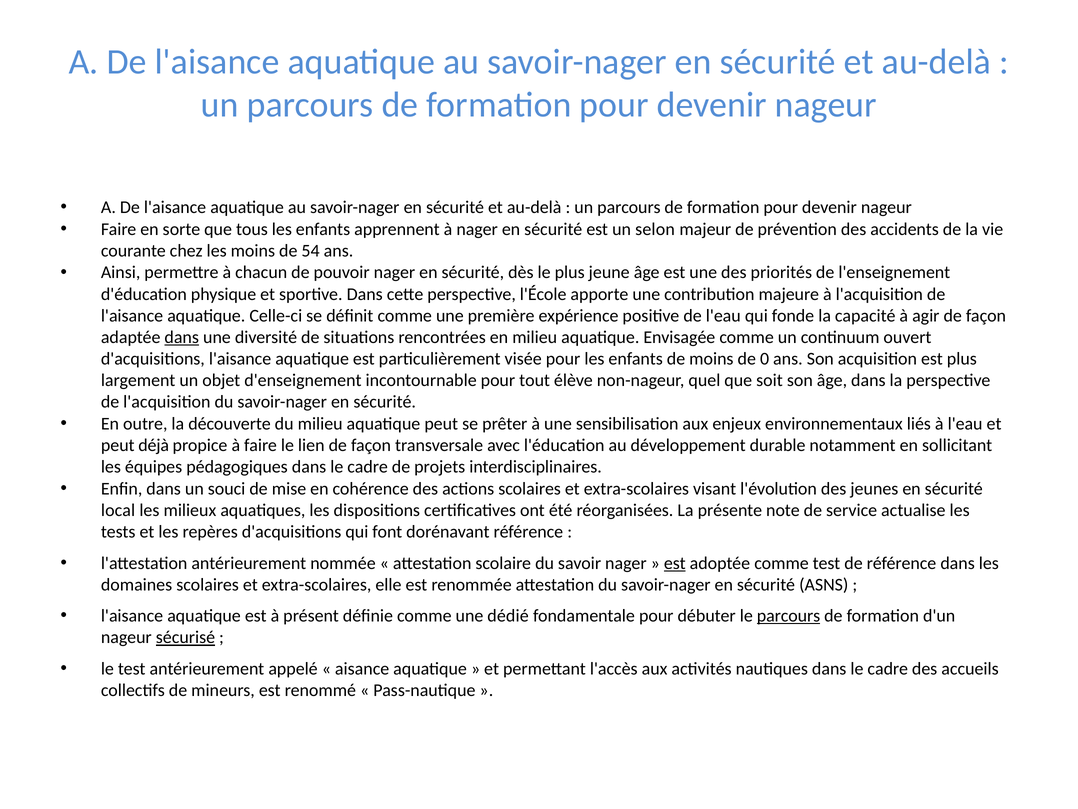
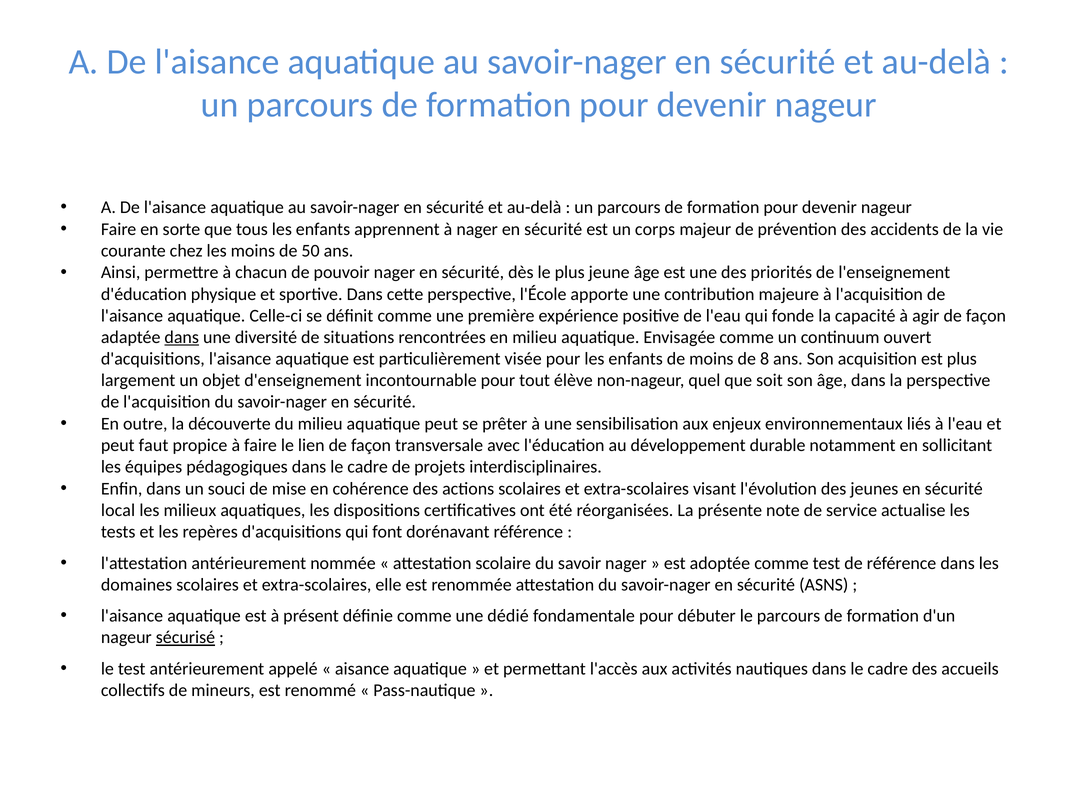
selon: selon -> corps (655, 229)
54: 54 -> 50 (311, 251)
0: 0 -> 8 (765, 359)
déjà: déjà -> faut (154, 445)
est underline: present -> none (675, 563)
parcours underline: present -> none (789, 616)
